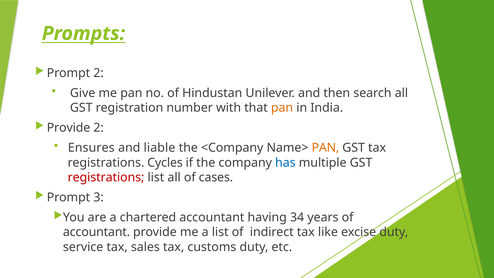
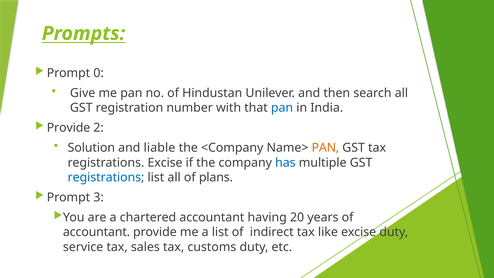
Prompt 2: 2 -> 0 (99, 73)
pan colour: orange -> blue (282, 108)
Ensures: Ensures -> Solution (91, 148)
registrations Cycles: Cycles -> Excise (165, 163)
registrations colour: red -> blue (106, 177)
cases: cases -> plans (216, 177)
34: 34 -> 20 (297, 217)
